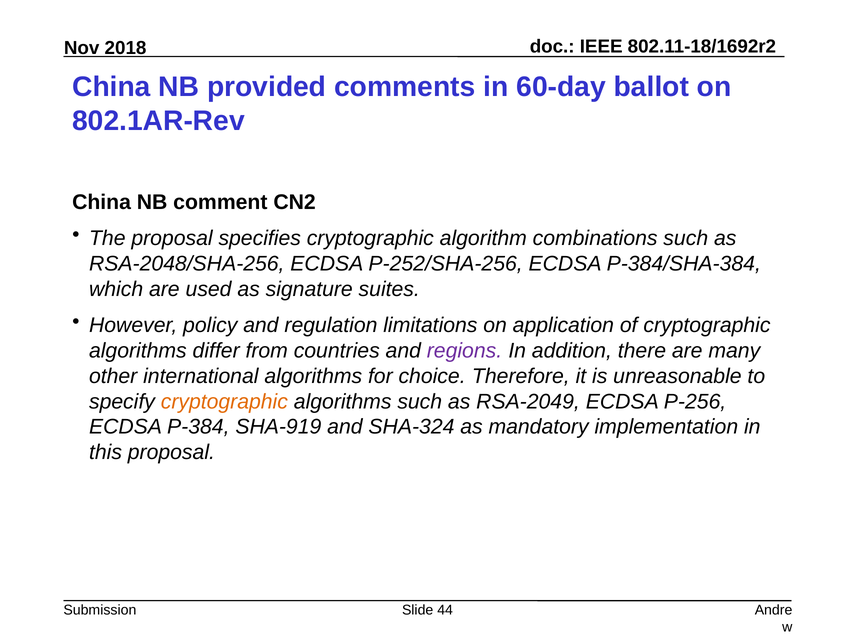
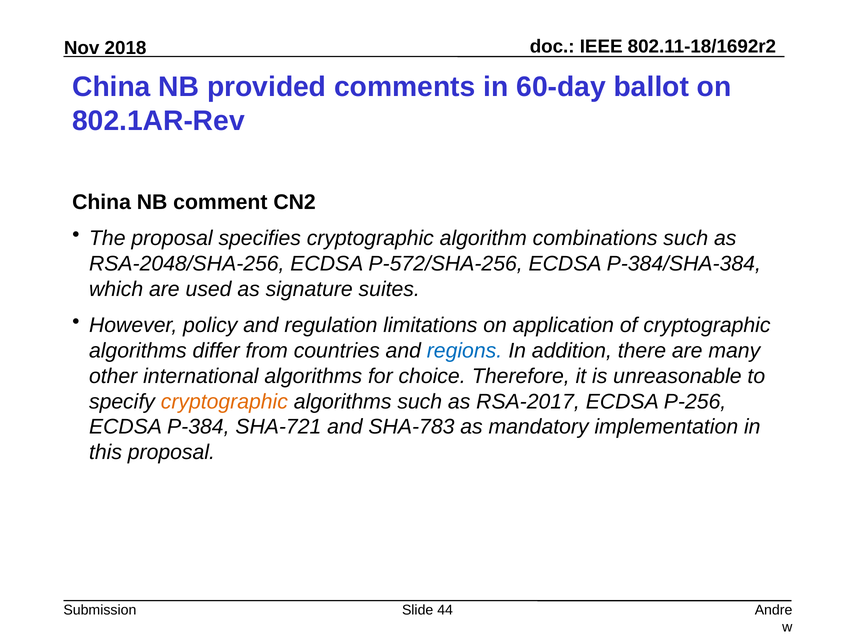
P-252/SHA-256: P-252/SHA-256 -> P-572/SHA-256 (446, 264)
regions colour: purple -> blue (464, 351)
RSA-2049: RSA-2049 -> RSA-2017 (528, 402)
SHA-919: SHA-919 -> SHA-721 (278, 427)
SHA-324: SHA-324 -> SHA-783 (411, 427)
